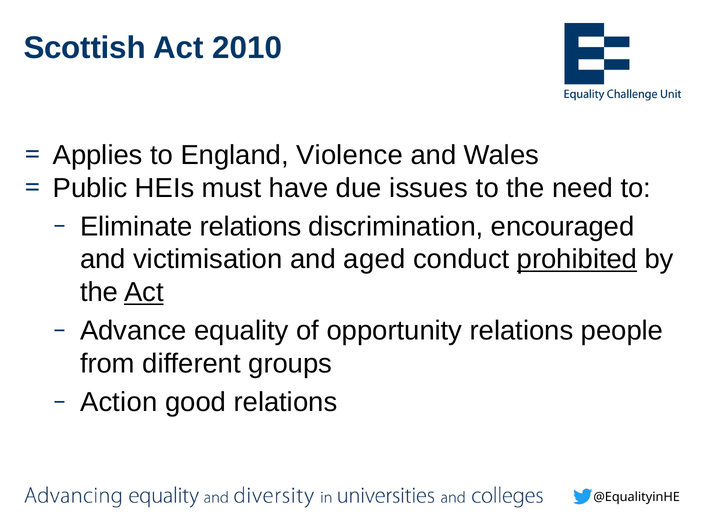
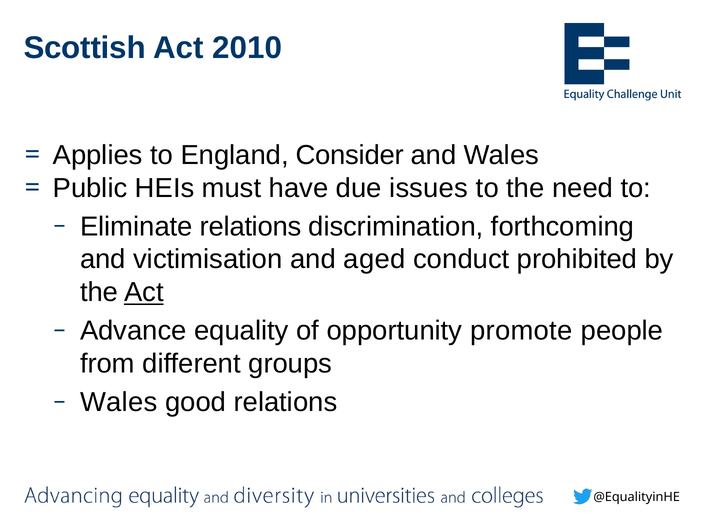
Violence: Violence -> Consider (350, 155)
encouraged: encouraged -> forthcoming (563, 227)
prohibited underline: present -> none (577, 260)
opportunity relations: relations -> promote (521, 331)
Action: Action -> Wales (119, 403)
